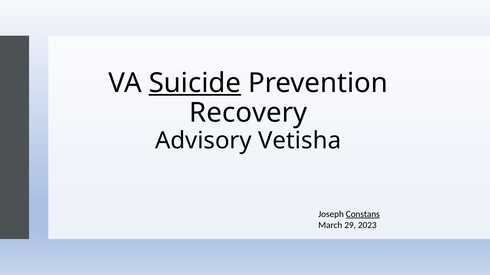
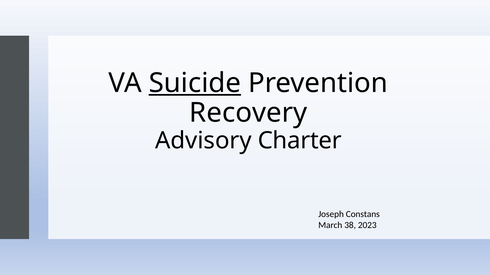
Vetisha: Vetisha -> Charter (300, 141)
Constans underline: present -> none (363, 215)
29: 29 -> 38 (350, 226)
